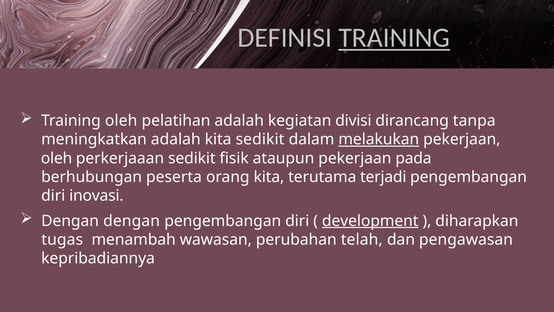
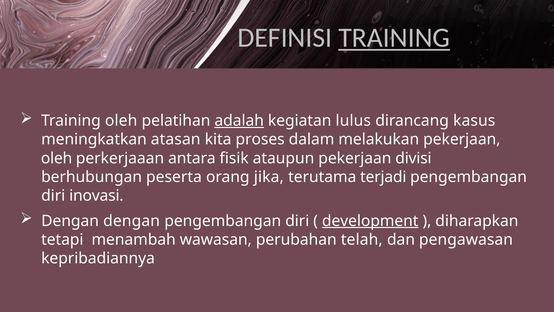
adalah underline: none -> present (239, 121)
divisi: divisi -> lulus (353, 121)
tanpa: tanpa -> kasus (474, 121)
meningkatkan adalah: adalah -> atasan (176, 139)
kita sedikit: sedikit -> proses (260, 139)
melakukan underline: present -> none (379, 139)
perkerjaaan sedikit: sedikit -> antara (192, 158)
pada: pada -> divisi (413, 158)
orang kita: kita -> jika (269, 177)
tugas: tugas -> tetapi (62, 239)
